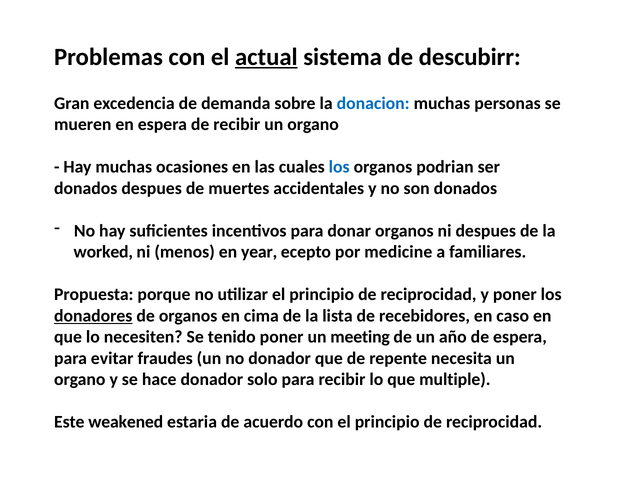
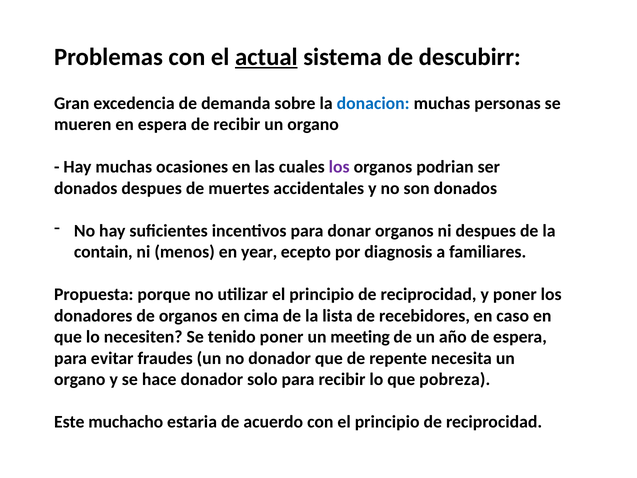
los colour: blue -> purple (339, 167)
worked: worked -> contain (103, 252)
medicine: medicine -> diagnosis (398, 252)
donadores underline: present -> none (93, 316)
multiple: multiple -> pobreza (455, 379)
weakened: weakened -> muchacho (126, 422)
